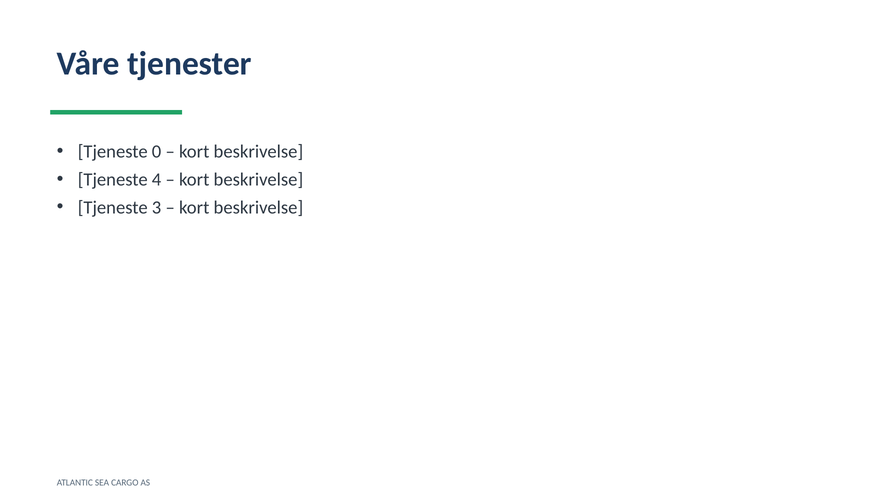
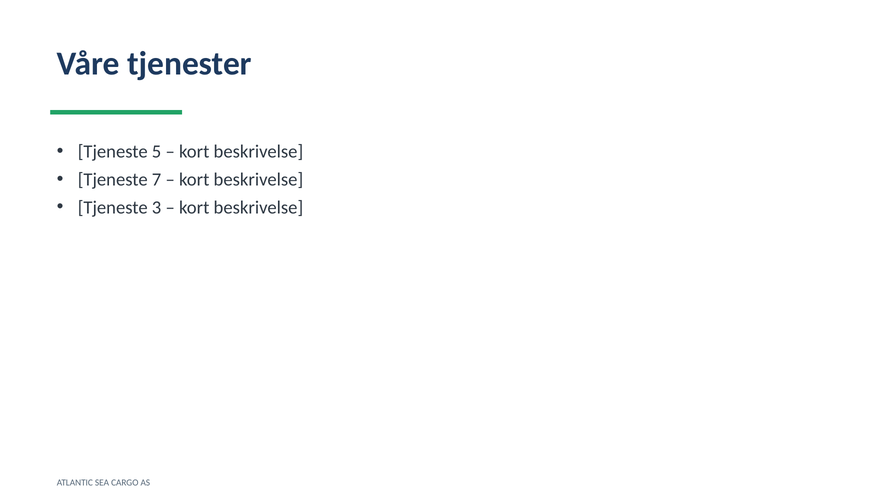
0: 0 -> 5 (157, 151)
4: 4 -> 7 (157, 179)
